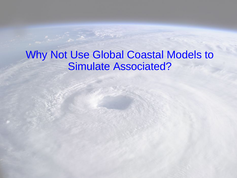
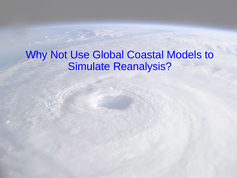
Associated: Associated -> Reanalysis (142, 66)
